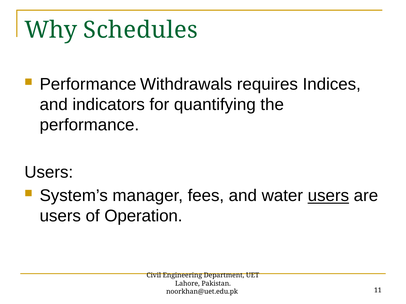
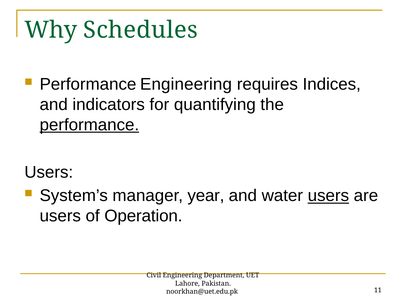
Performance Withdrawals: Withdrawals -> Engineering (186, 84)
performance underline: none -> present (89, 125)
fees: fees -> year (206, 196)
